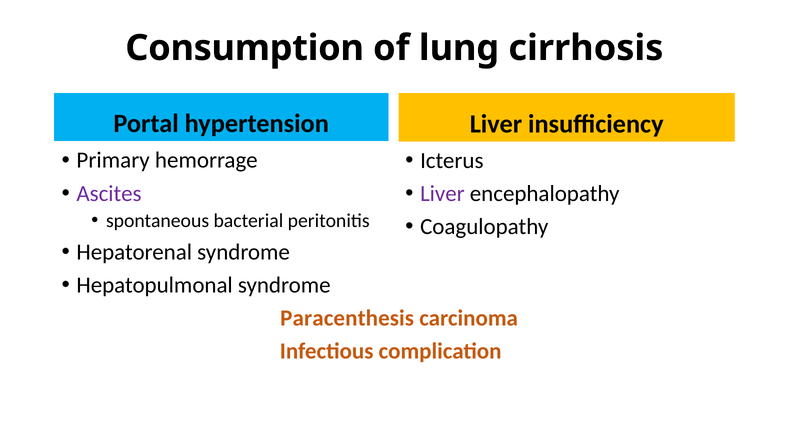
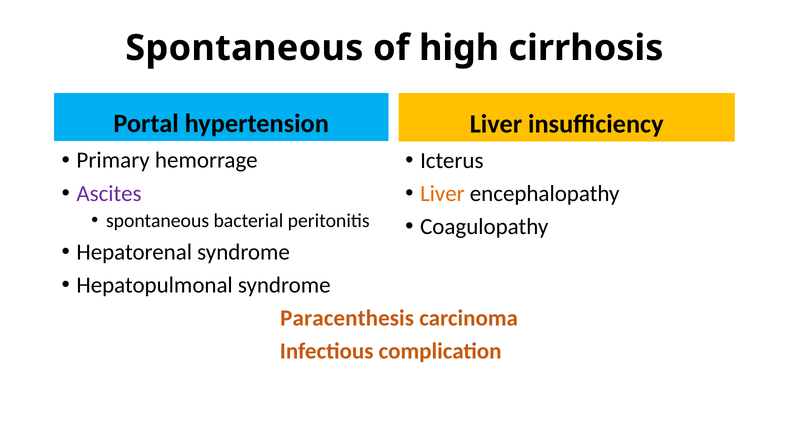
Consumption: Consumption -> Spontaneous (244, 48)
lung: lung -> high (459, 48)
Liver colour: purple -> orange (442, 193)
